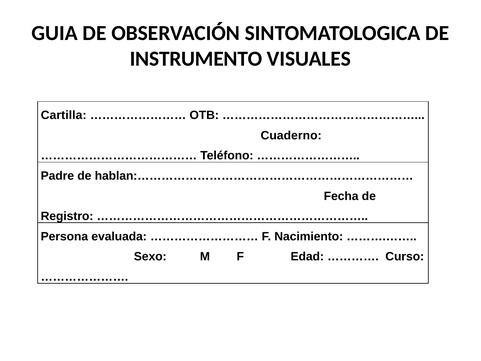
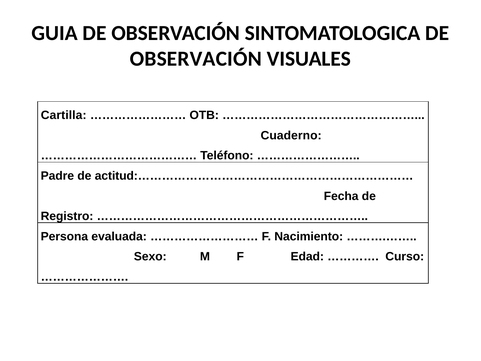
INSTRUMENTO: INSTRUMENTO -> OBSERVACIÓN (196, 59)
hablan:……………………………………………………………: hablan:…………………………………………………………… -> actitud:…………………………………………………………… (254, 176)
